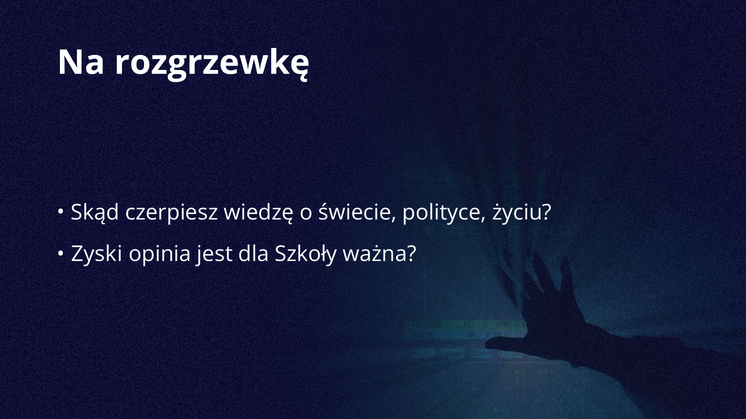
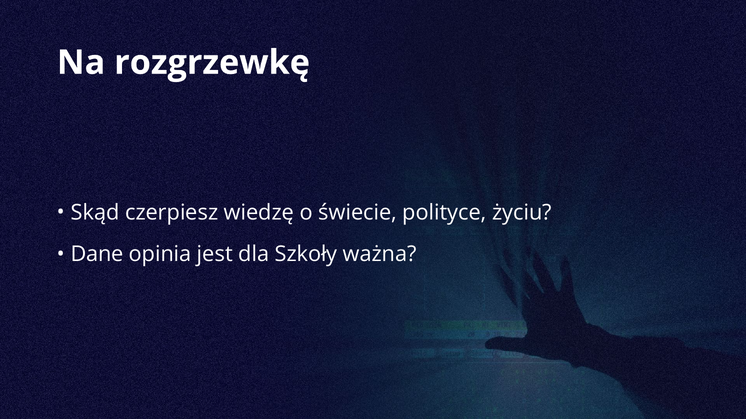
Zyski: Zyski -> Dane (97, 255)
